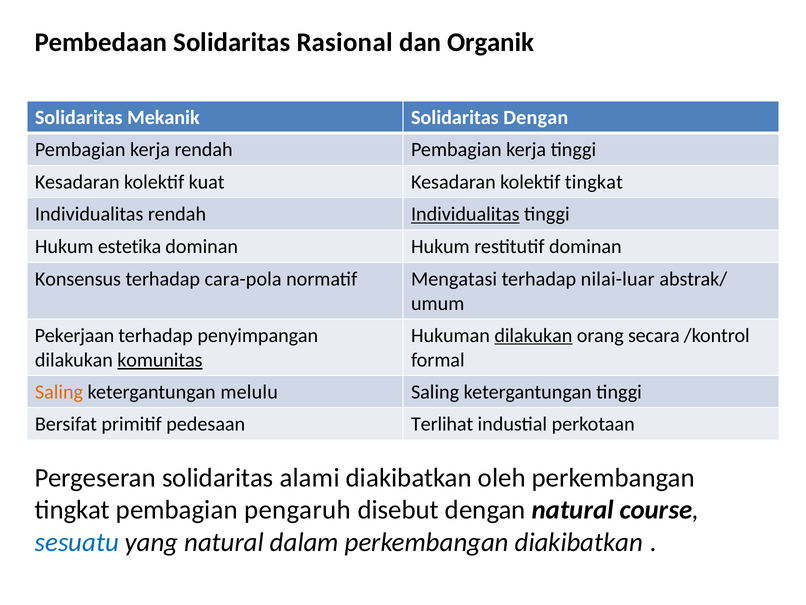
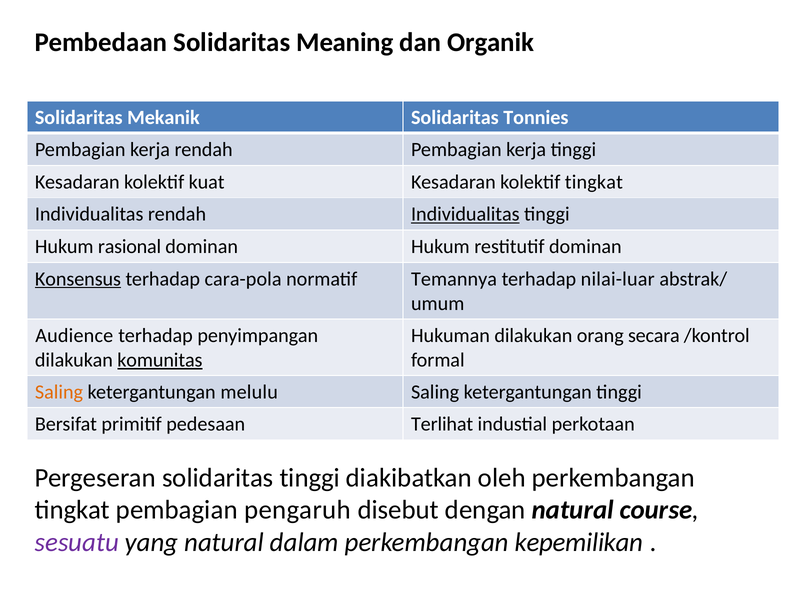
Rasional: Rasional -> Meaning (345, 42)
Solidaritas Dengan: Dengan -> Tonnies (536, 117)
estetika: estetika -> rasional (130, 246)
Konsensus underline: none -> present (78, 279)
Mengatasi: Mengatasi -> Temannya (454, 279)
Pekerjaan: Pekerjaan -> Audience (74, 335)
dilakukan underline: present -> none (533, 335)
solidaritas alami: alami -> tinggi (310, 477)
sesuatu colour: blue -> purple (77, 542)
perkembangan diakibatkan: diakibatkan -> kepemilikan (579, 542)
